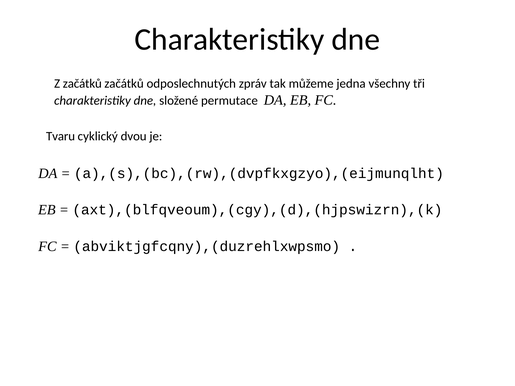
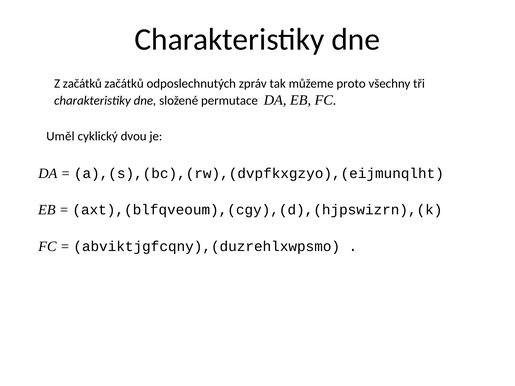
jedna: jedna -> proto (351, 84)
Tvaru: Tvaru -> Uměl (60, 136)
